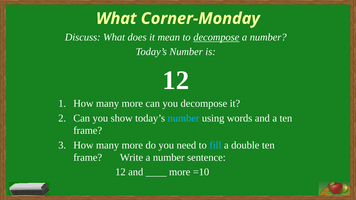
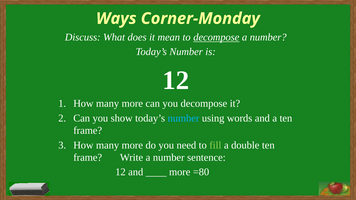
What: What -> Ways (116, 19)
fill colour: light blue -> light green (215, 145)
=10: =10 -> =80 (201, 172)
